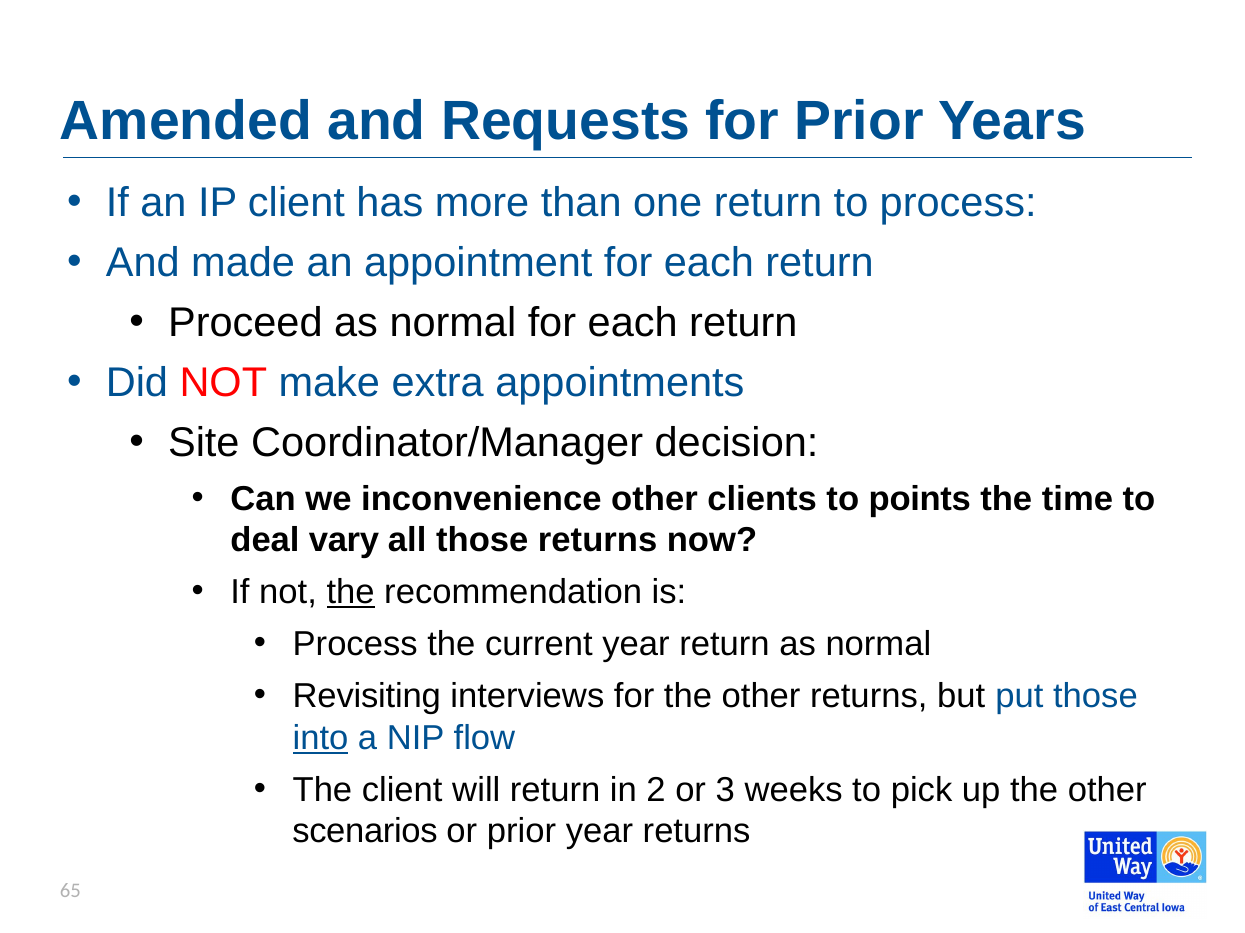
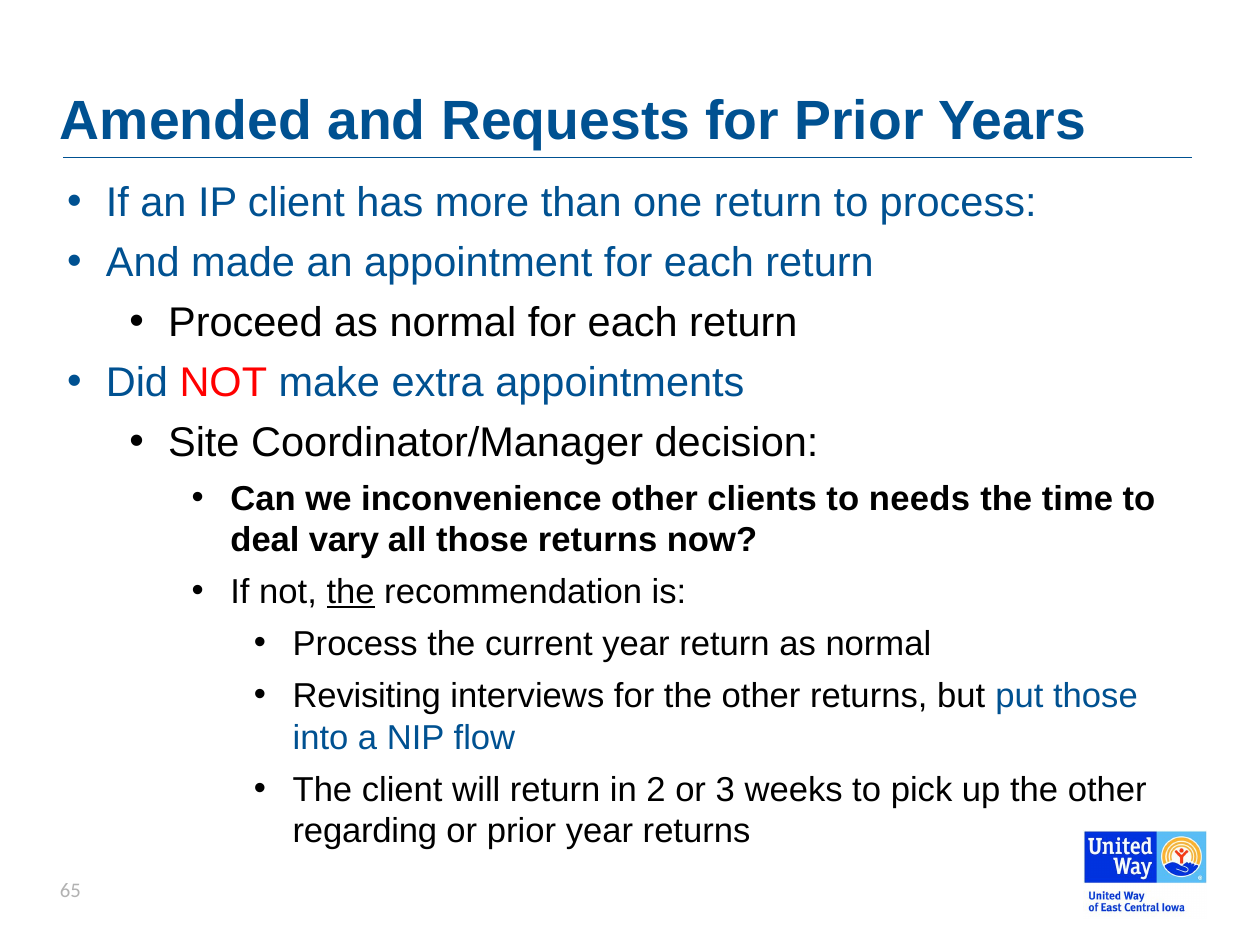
points: points -> needs (920, 499)
into underline: present -> none (321, 738)
scenarios: scenarios -> regarding (365, 832)
